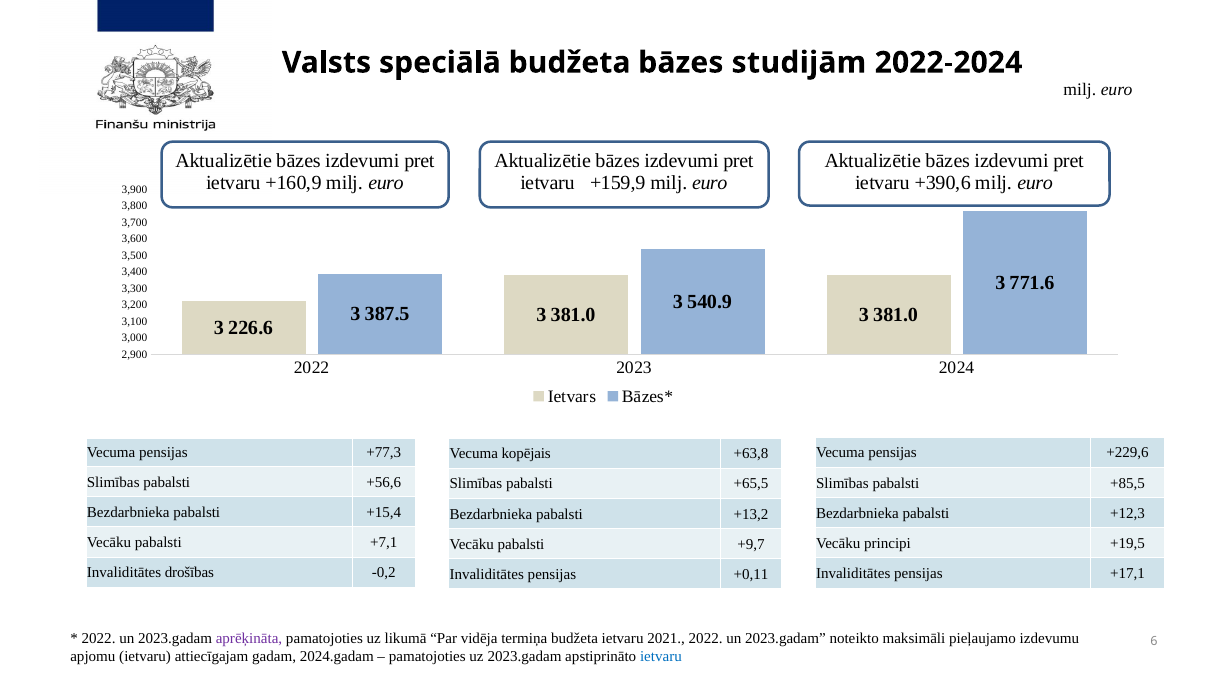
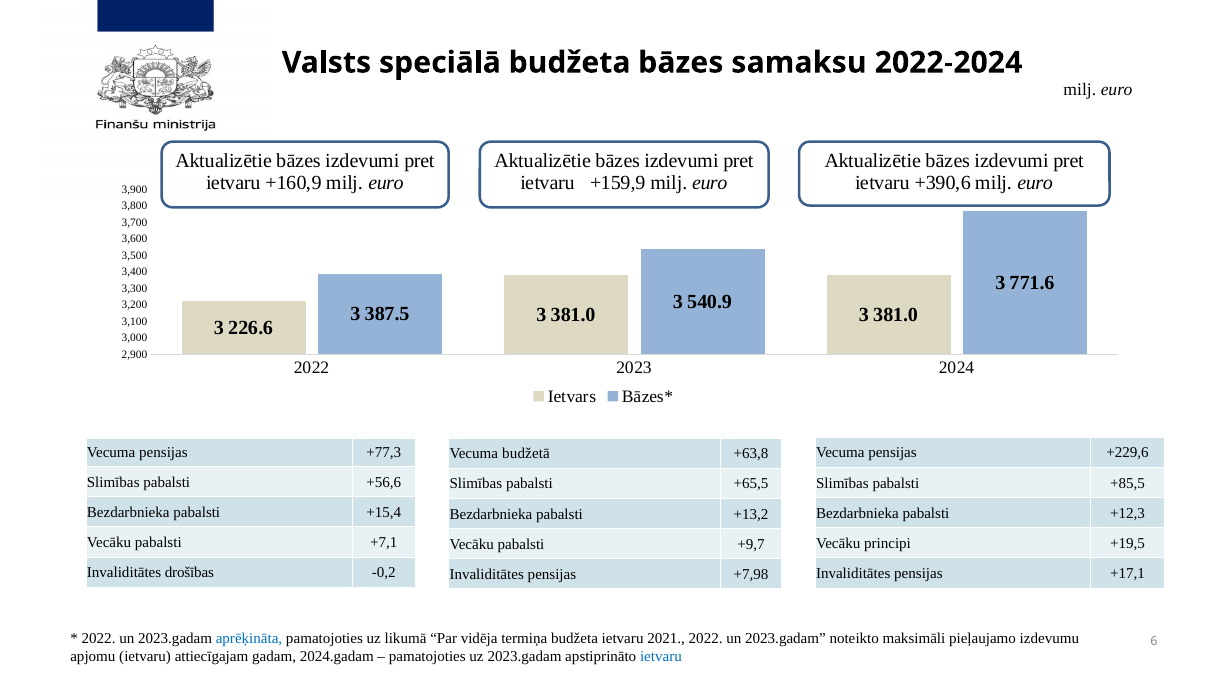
studijām: studijām -> samaksu (799, 63)
kopējais: kopējais -> budžetā (526, 454)
+0,11: +0,11 -> +7,98 (751, 574)
aprēķināta colour: purple -> blue (249, 638)
